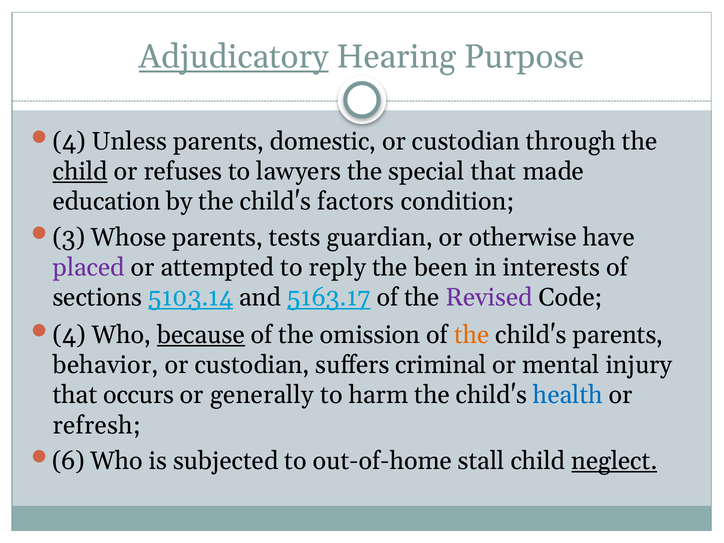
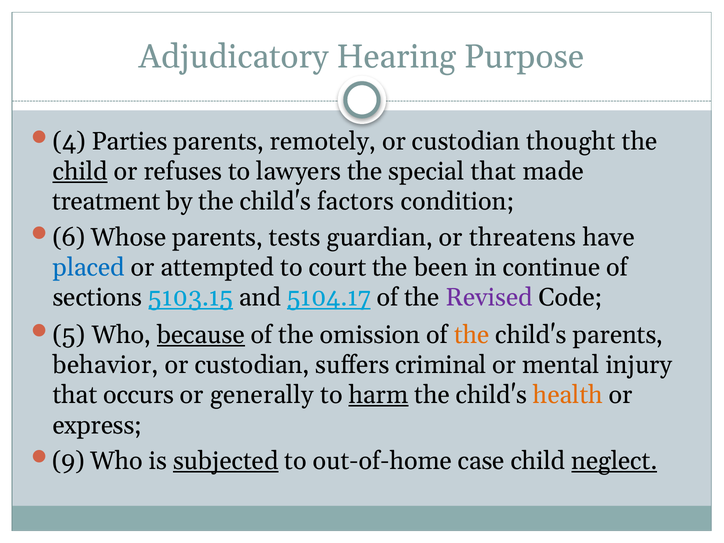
Adjudicatory underline: present -> none (234, 57)
Unless: Unless -> Parties (130, 141)
domestic: domestic -> remotely (323, 141)
through: through -> thought (571, 141)
education: education -> treatment (107, 202)
3: 3 -> 6 (69, 237)
otherwise: otherwise -> threatens (523, 237)
placed colour: purple -> blue (89, 267)
reply: reply -> court (337, 267)
interests: interests -> continue (551, 267)
5103.14: 5103.14 -> 5103.15 (191, 298)
5163.17: 5163.17 -> 5104.17 (329, 298)
4: 4 -> 5 (69, 335)
harm underline: none -> present (379, 395)
health colour: blue -> orange (568, 395)
refresh: refresh -> express (97, 425)
6: 6 -> 9 (69, 461)
subjected underline: none -> present (226, 461)
stall: stall -> case (481, 461)
